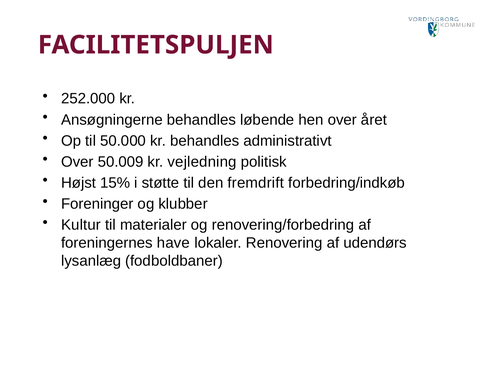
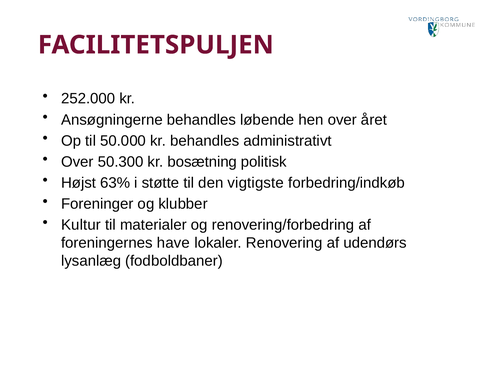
50.009: 50.009 -> 50.300 (121, 162)
vejledning: vejledning -> bosætning (202, 162)
15%: 15% -> 63% (115, 183)
fremdrift: fremdrift -> vigtigste (256, 183)
